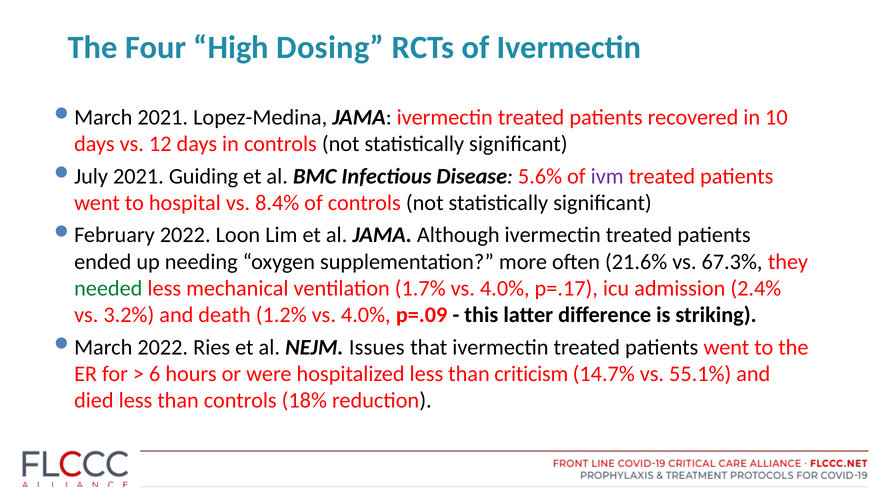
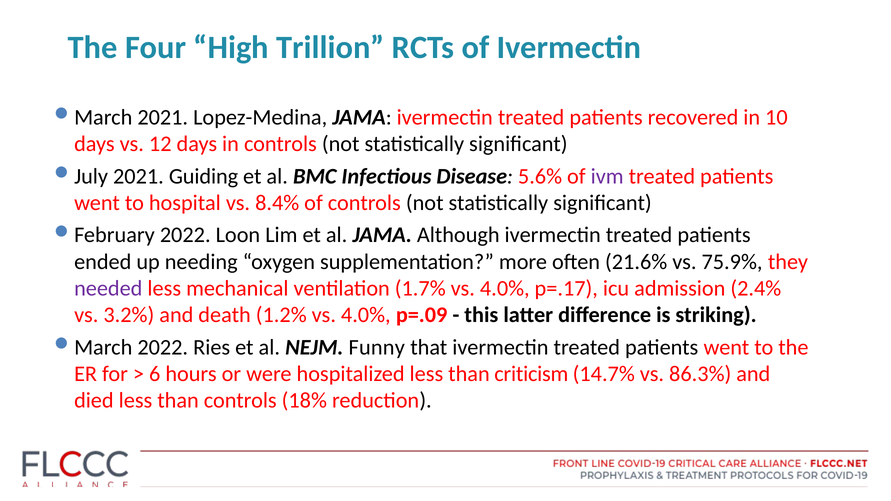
Dosing: Dosing -> Trillion (330, 47)
67.3%: 67.3% -> 75.9% (732, 262)
needed colour: green -> purple (108, 288)
Issues: Issues -> Funny (377, 347)
55.1%: 55.1% -> 86.3% (700, 374)
